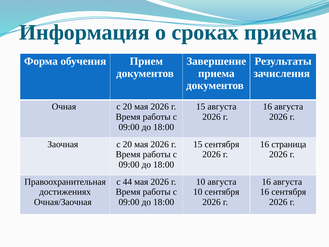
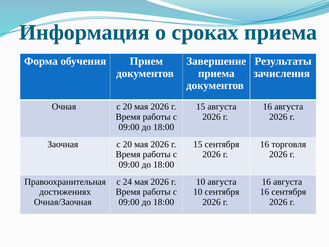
страница: страница -> торговля (289, 144)
44: 44 -> 24 (127, 182)
